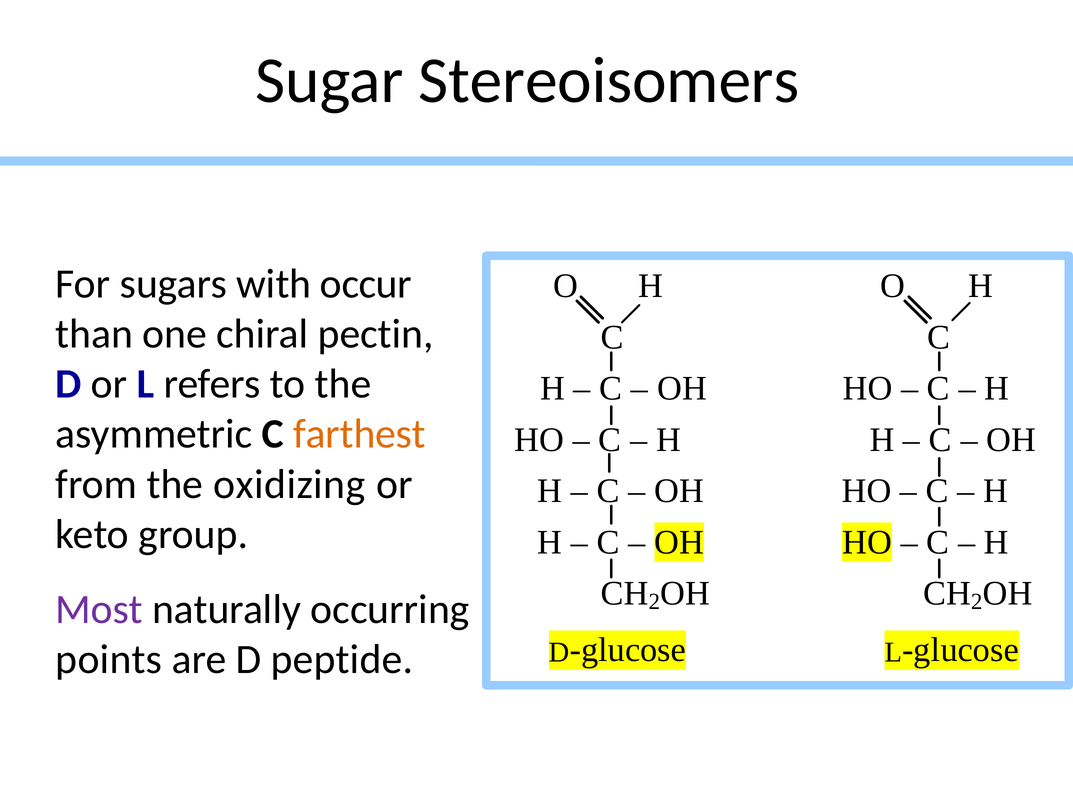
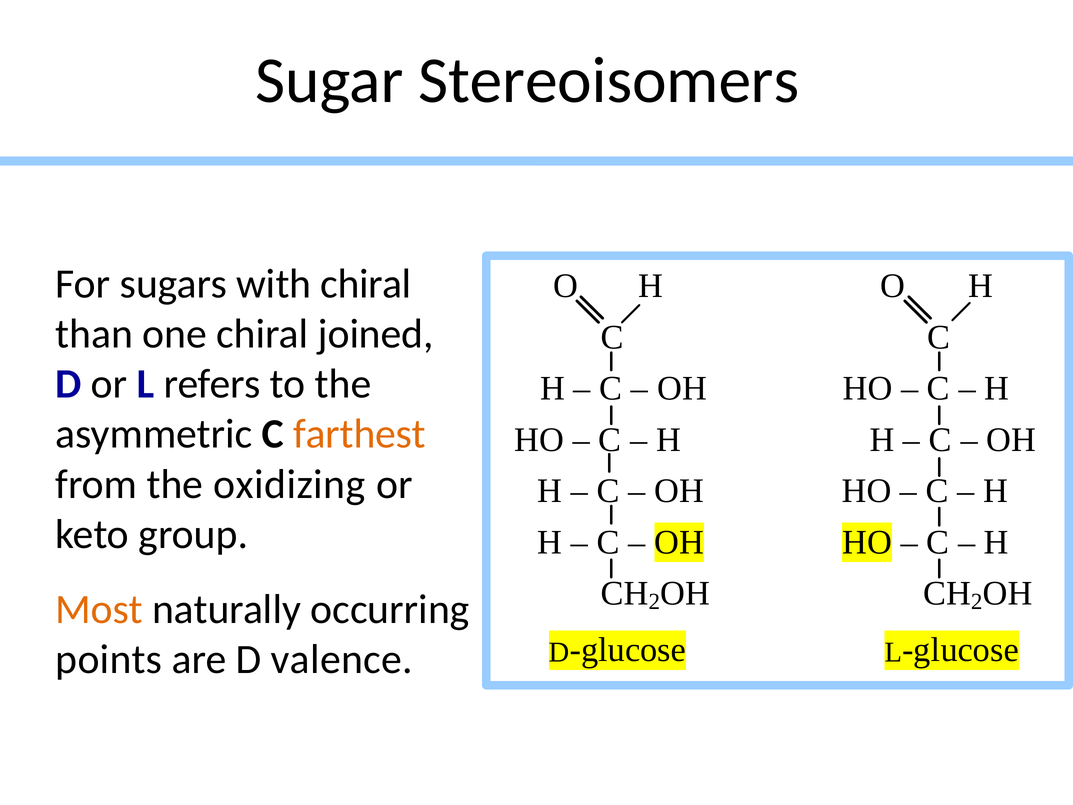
with occur: occur -> chiral (366, 284)
pectin: pectin -> joined (376, 334)
Most colour: purple -> orange (99, 609)
peptide: peptide -> valence (342, 659)
